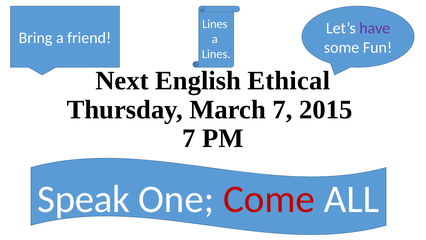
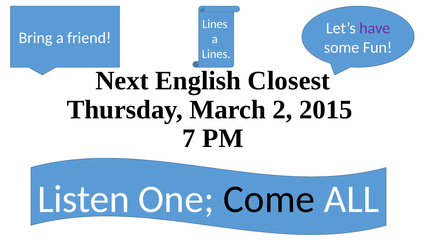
Ethical: Ethical -> Closest (289, 81)
March 7: 7 -> 2 (282, 109)
Speak: Speak -> Listen (84, 199)
Come colour: red -> black (269, 199)
